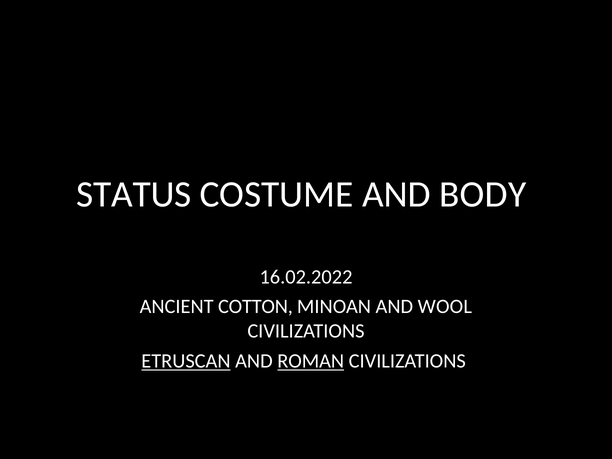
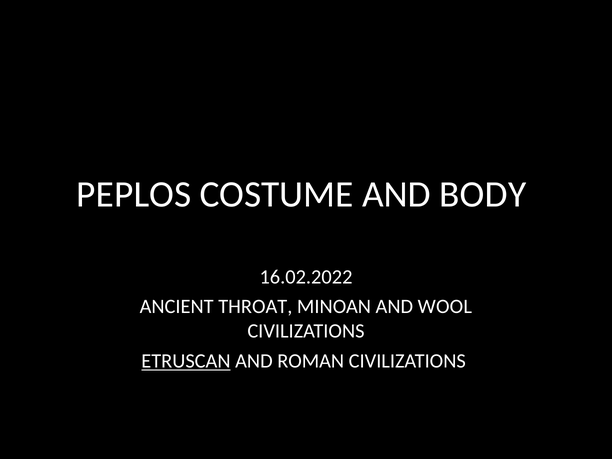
STATUS: STATUS -> PEPLOS (134, 194)
COTTON: COTTON -> THROAT (255, 307)
ROMAN underline: present -> none (311, 361)
